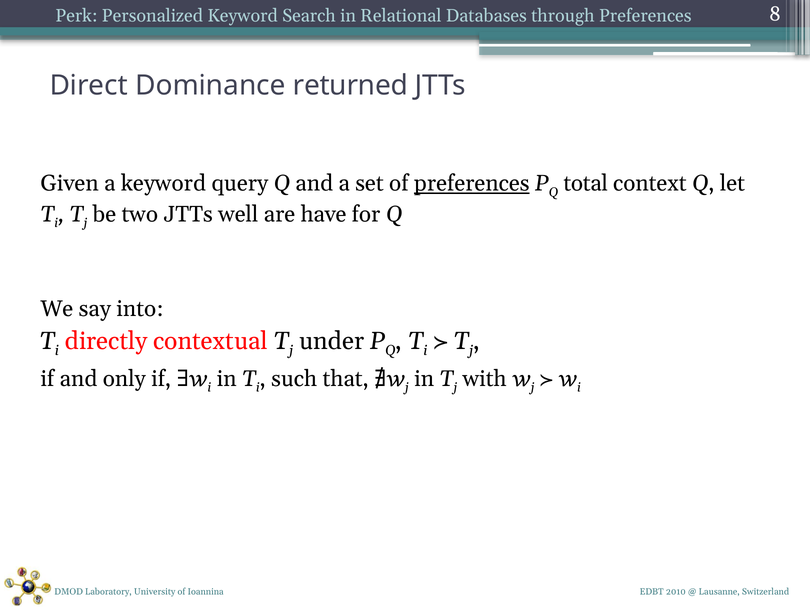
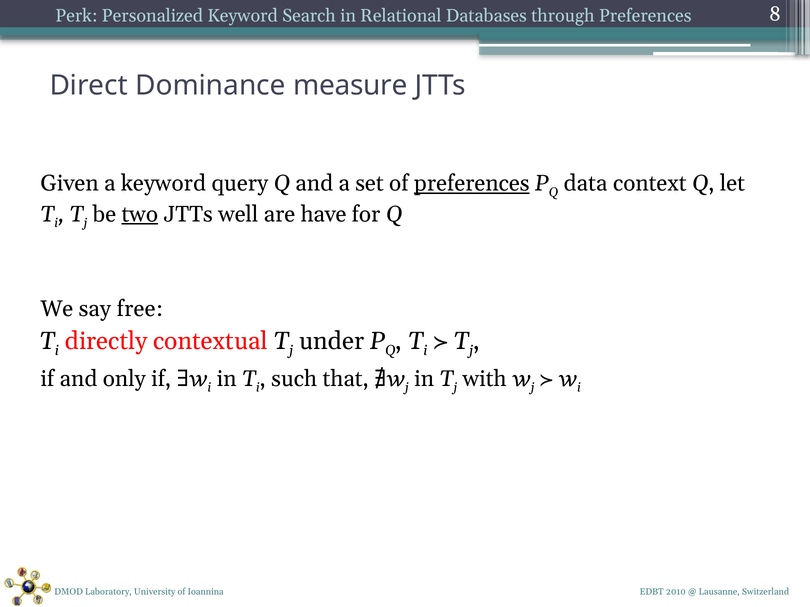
returned: returned -> measure (350, 85)
total: total -> data (585, 184)
two underline: none -> present (140, 214)
into: into -> free (140, 309)
